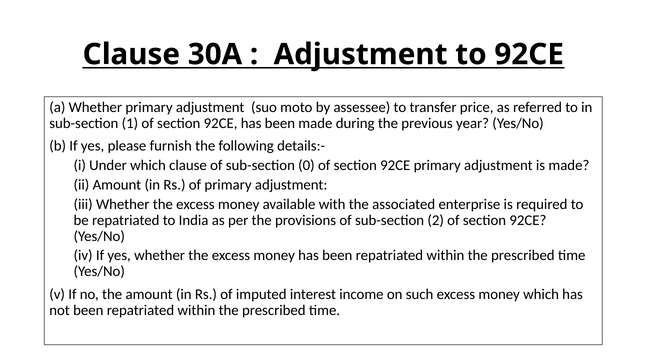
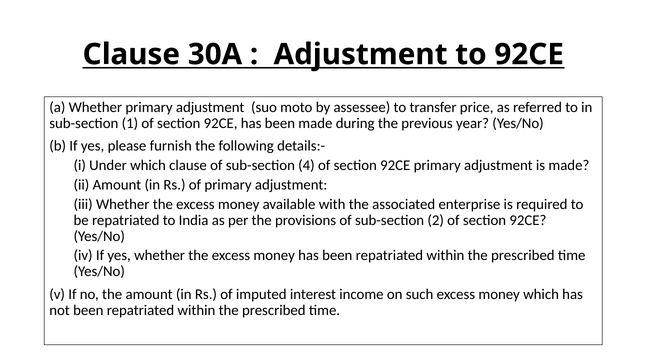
0: 0 -> 4 (306, 165)
